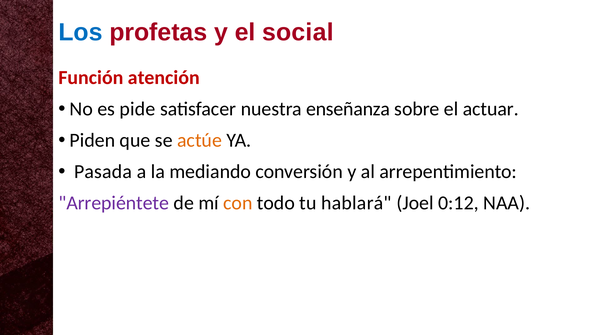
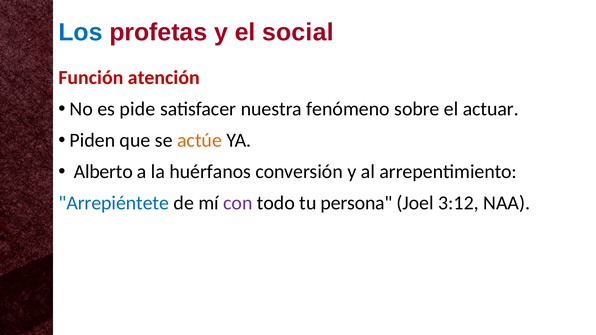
enseñanza: enseñanza -> fenómeno (348, 109)
Pasada: Pasada -> Alberto (103, 172)
mediando: mediando -> huérfanos (210, 172)
Arrepiéntete colour: purple -> blue (114, 203)
con colour: orange -> purple (238, 203)
hablará: hablará -> persona (357, 203)
0:12: 0:12 -> 3:12 (458, 203)
